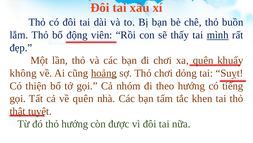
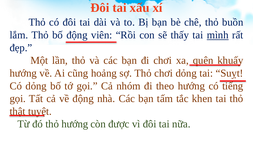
không: không -> hướng (23, 73)
hoảng underline: present -> none (104, 73)
Có thiện: thiện -> dỏng (36, 86)
về quên: quên -> động (83, 98)
